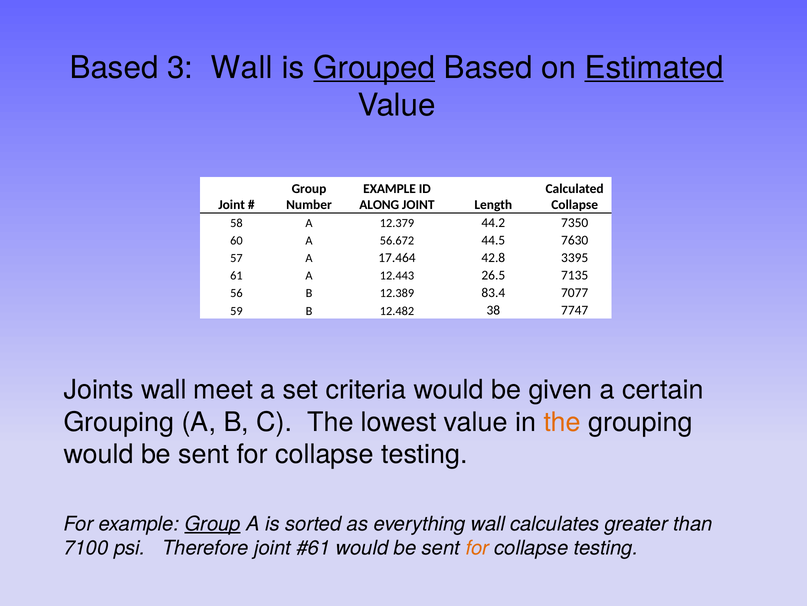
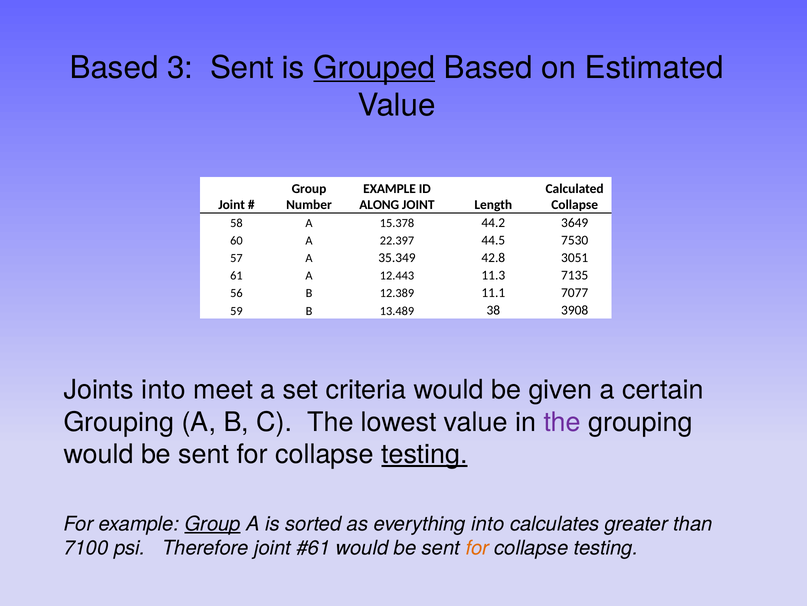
3 Wall: Wall -> Sent (242, 68)
Estimated underline: present -> none (654, 68)
12.379: 12.379 -> 15.378 (397, 223)
7350: 7350 -> 3649 (575, 222)
56.672: 56.672 -> 22.397 (397, 240)
7630: 7630 -> 7530 (575, 240)
17.464: 17.464 -> 35.349 (397, 257)
3395: 3395 -> 3051 (575, 257)
26.5: 26.5 -> 11.3 (493, 275)
83.4: 83.4 -> 11.1 (493, 292)
12.482: 12.482 -> 13.489 (397, 311)
7747: 7747 -> 3908 (575, 310)
Joints wall: wall -> into (164, 389)
the colour: orange -> purple (562, 422)
testing underline: none -> present (424, 454)
everything wall: wall -> into (488, 523)
